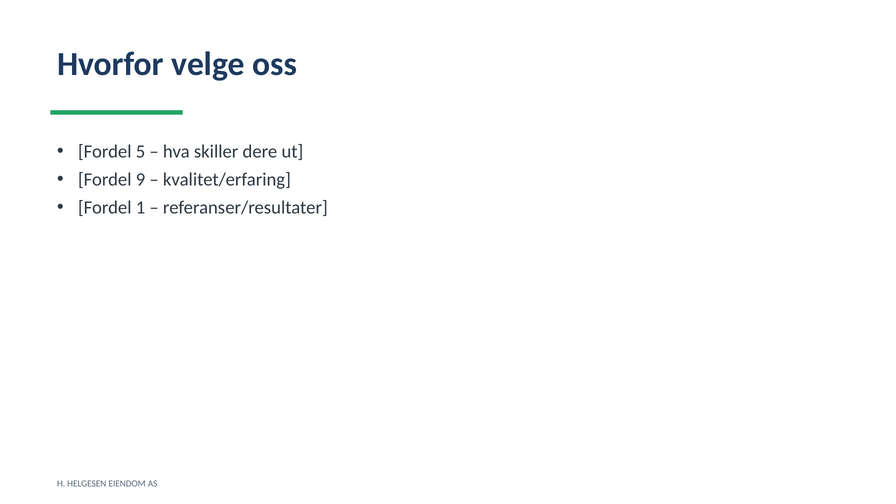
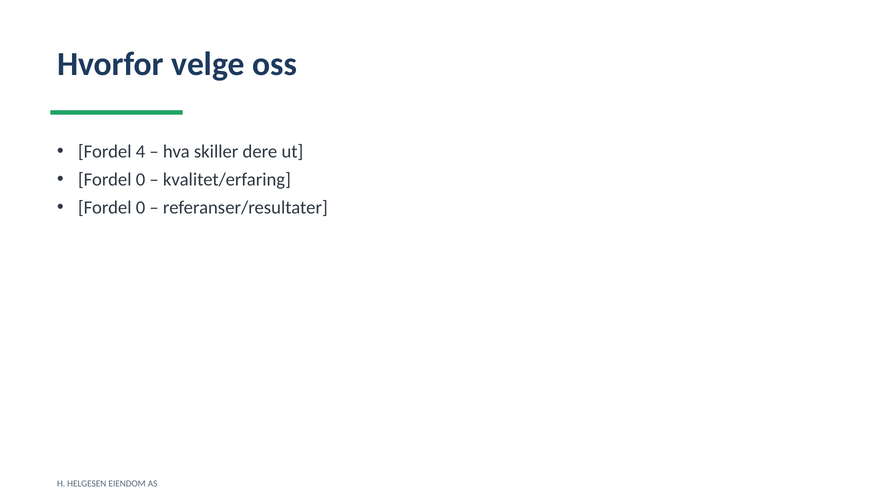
5: 5 -> 4 (141, 152)
9: 9 -> 0 (141, 180)
1: 1 -> 0 (141, 208)
